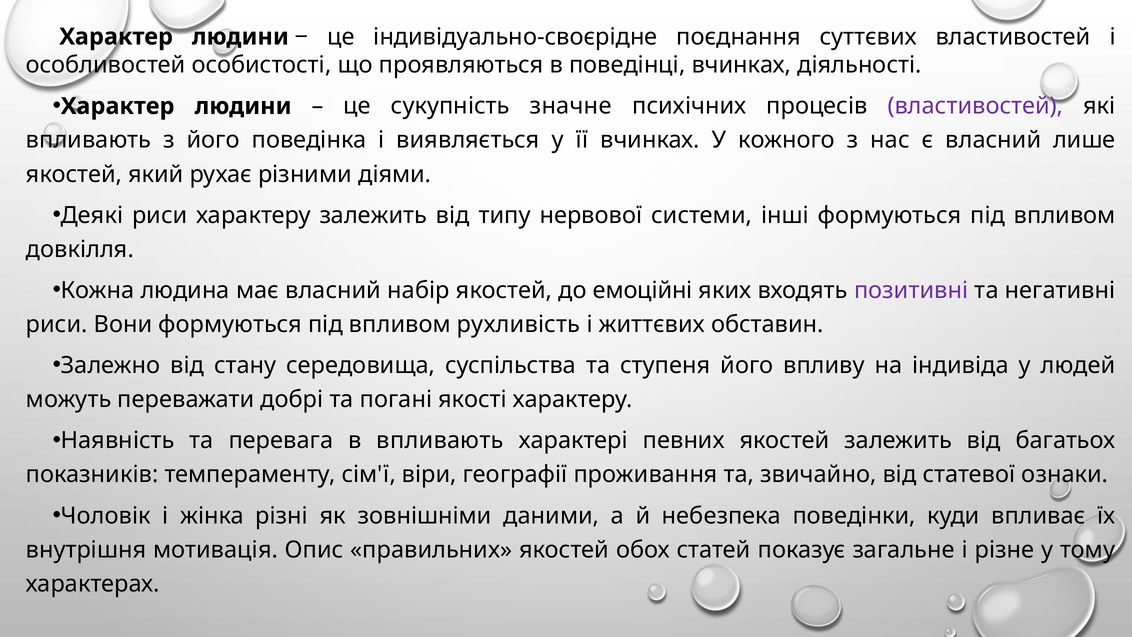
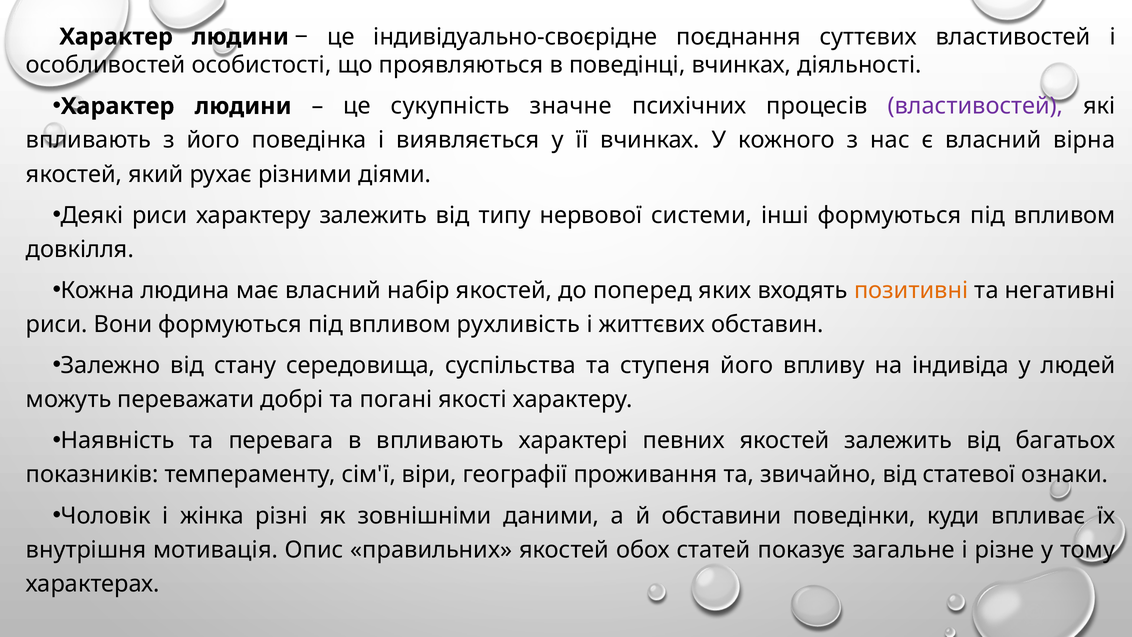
лише: лише -> вірна (1084, 140)
емоційні: емоційні -> поперед (642, 290)
позитивні colour: purple -> orange (911, 290)
небезпека: небезпека -> обставини (722, 516)
